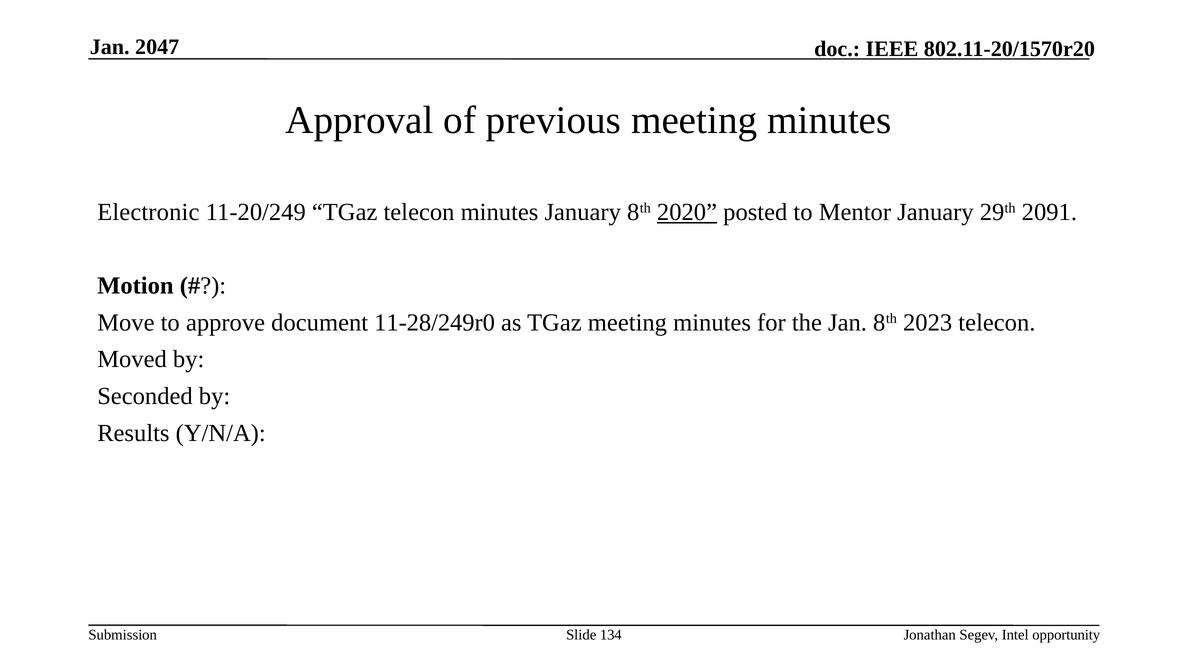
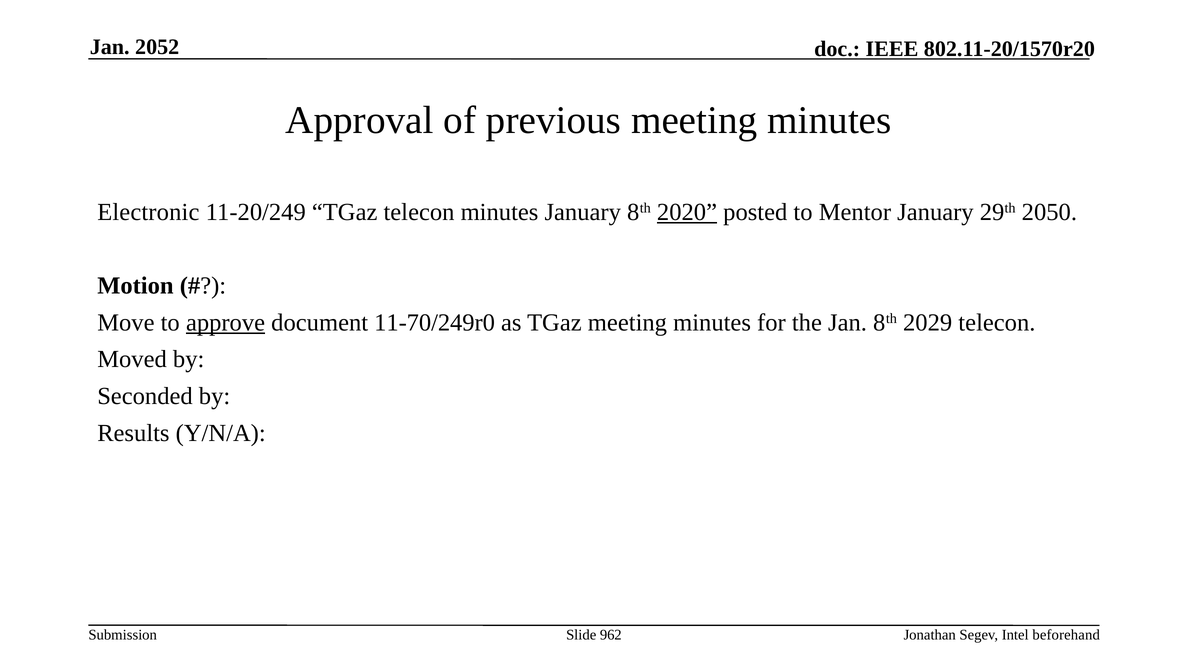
2047: 2047 -> 2052 (157, 47)
2091: 2091 -> 2050 (1049, 212)
approve underline: none -> present (226, 323)
11-28/249r0: 11-28/249r0 -> 11-70/249r0 (435, 323)
2023: 2023 -> 2029 (928, 323)
134: 134 -> 962 (611, 636)
opportunity: opportunity -> beforehand (1066, 636)
